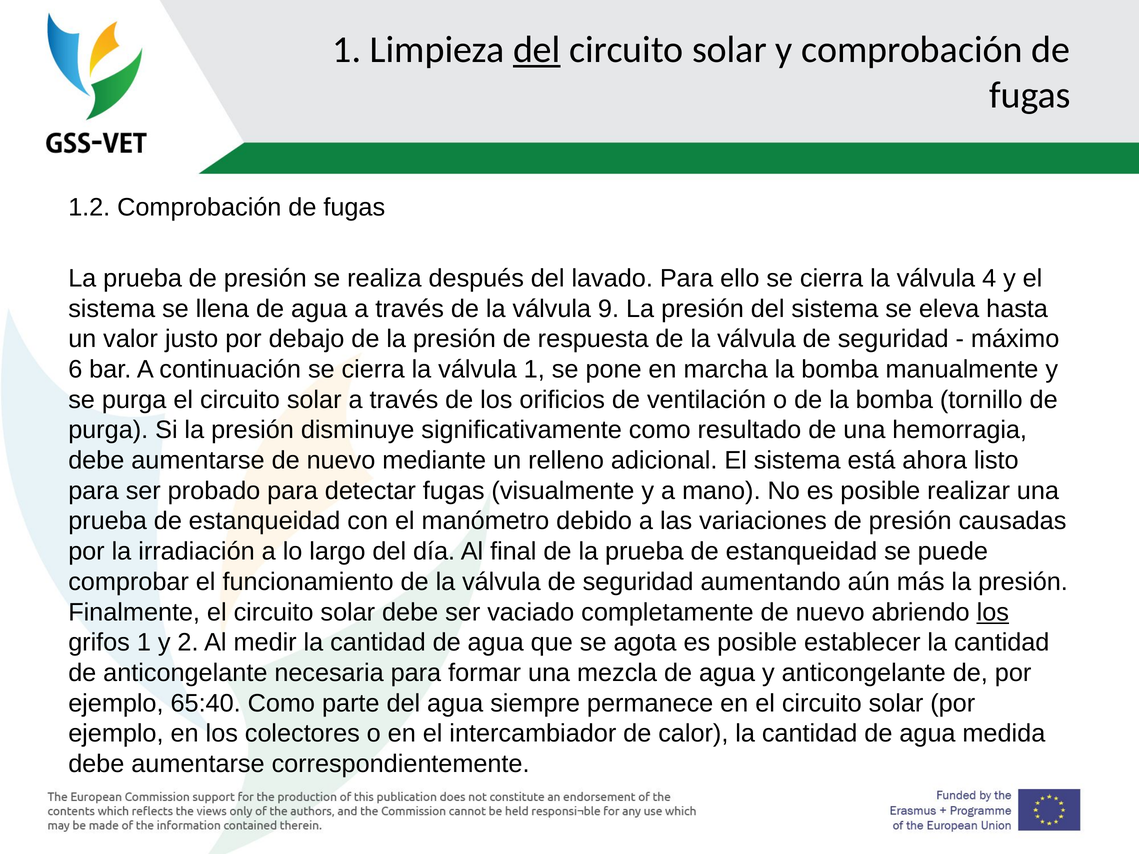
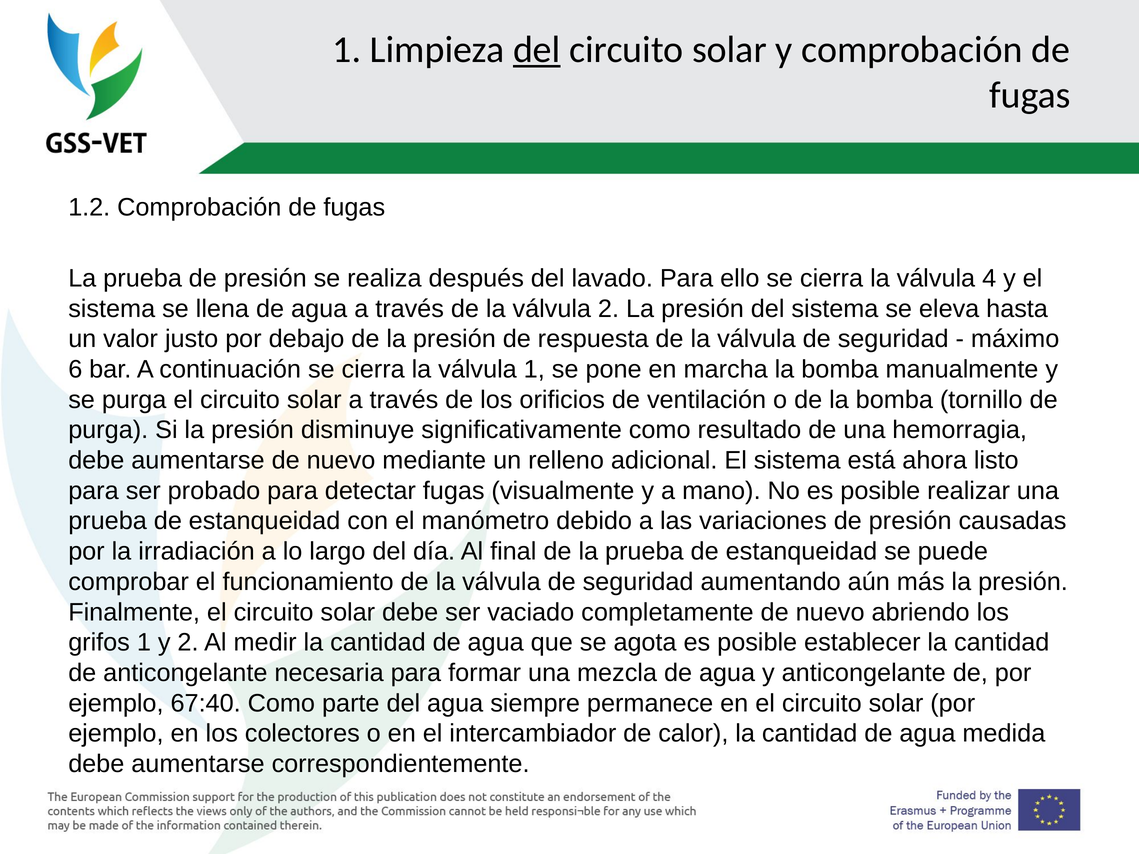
válvula 9: 9 -> 2 (609, 309)
los underline: present -> none (993, 612)
65:40: 65:40 -> 67:40 (206, 703)
